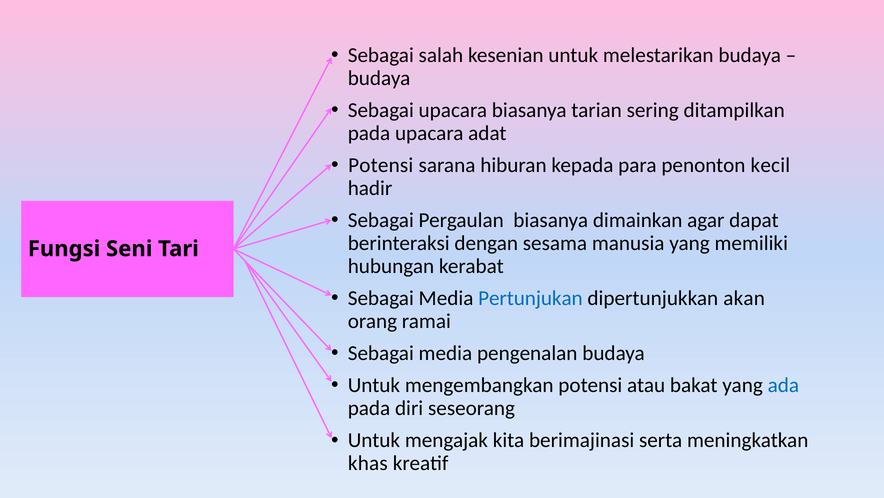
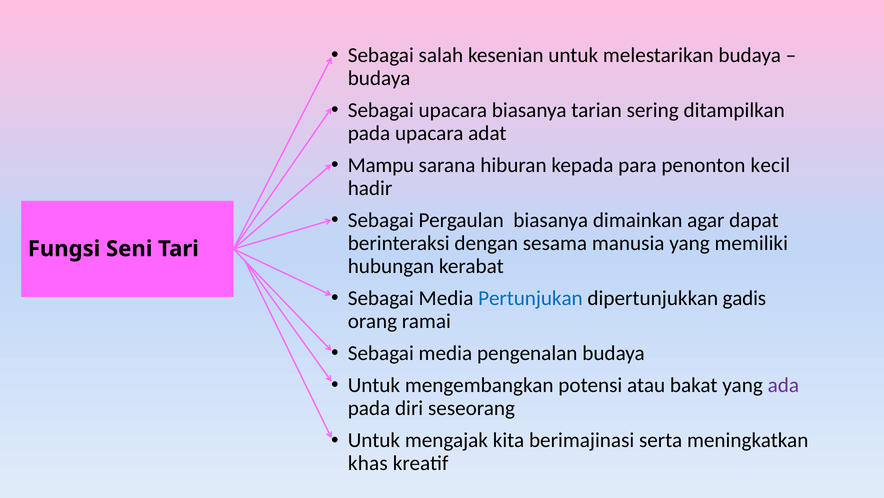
Potensi: Potensi -> Mampu (381, 165)
akan: akan -> gadis (744, 298)
ada colour: blue -> purple (783, 385)
